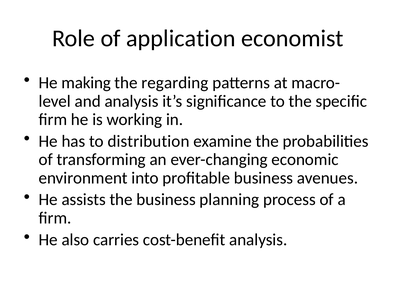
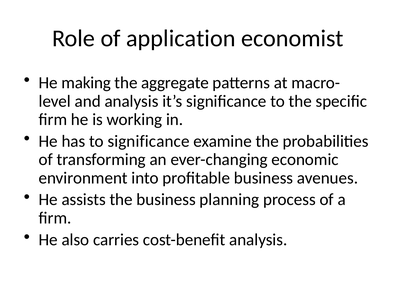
regarding: regarding -> aggregate (175, 83)
to distribution: distribution -> significance (148, 141)
